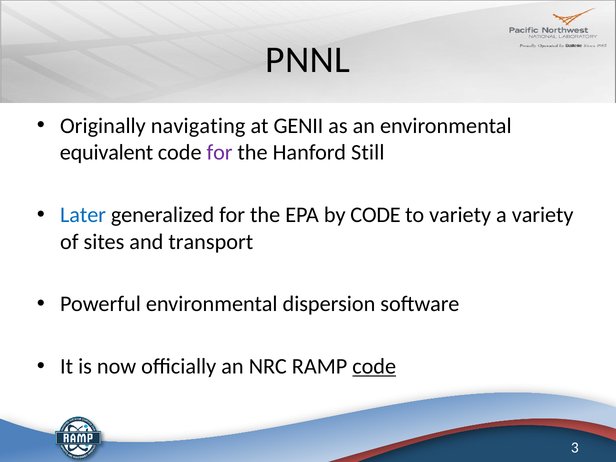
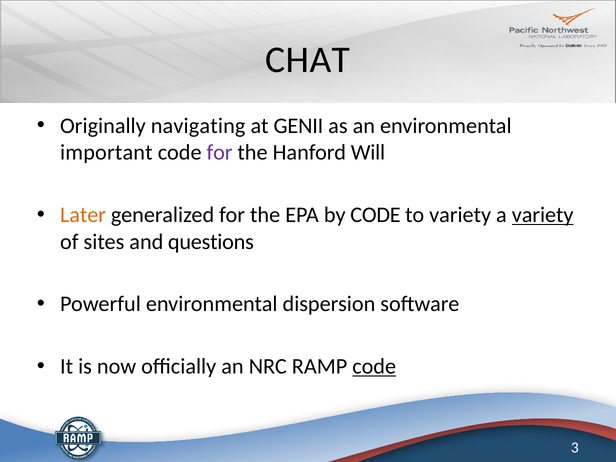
PNNL: PNNL -> CHAT (308, 60)
equivalent: equivalent -> important (106, 153)
Still: Still -> Will (368, 153)
Later colour: blue -> orange (83, 215)
variety underline: none -> present (543, 215)
transport: transport -> questions (211, 242)
